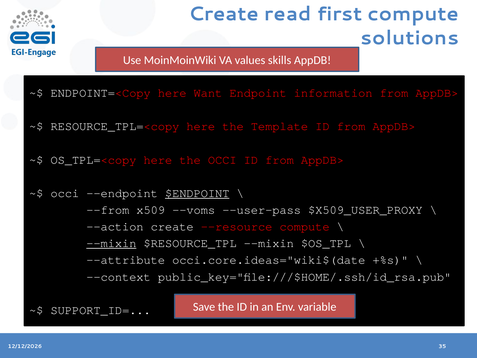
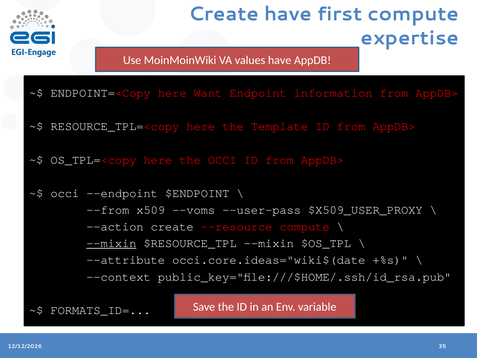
Create read: read -> have (288, 14)
solutions: solutions -> expertise (410, 38)
values skills: skills -> have (280, 60)
$ENDPOINT underline: present -> none (197, 193)
SUPPORT_ID=: SUPPORT_ID= -> FORMATS_ID= (101, 310)
